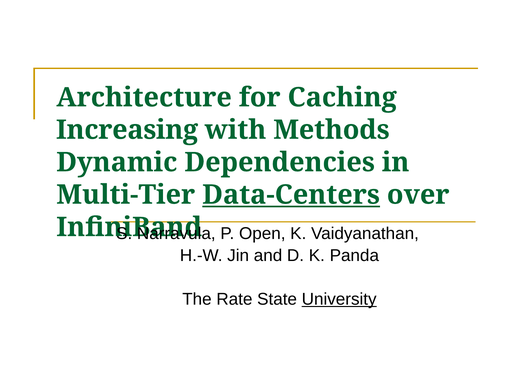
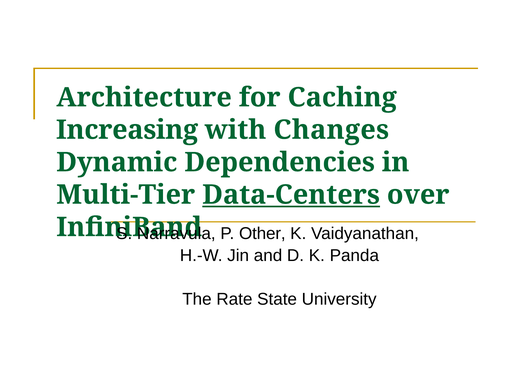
Methods: Methods -> Changes (331, 130)
Open: Open -> Other (262, 234)
University underline: present -> none (339, 299)
